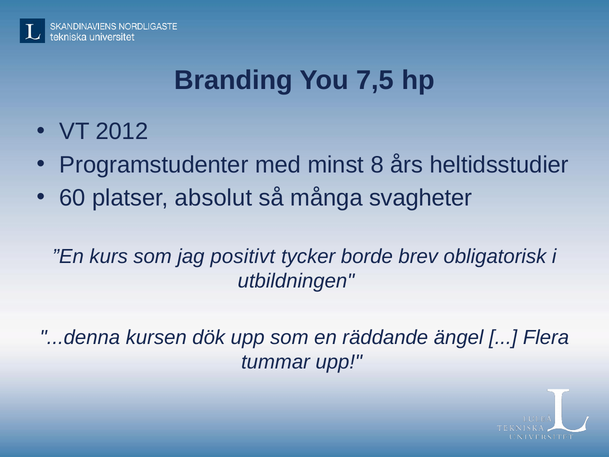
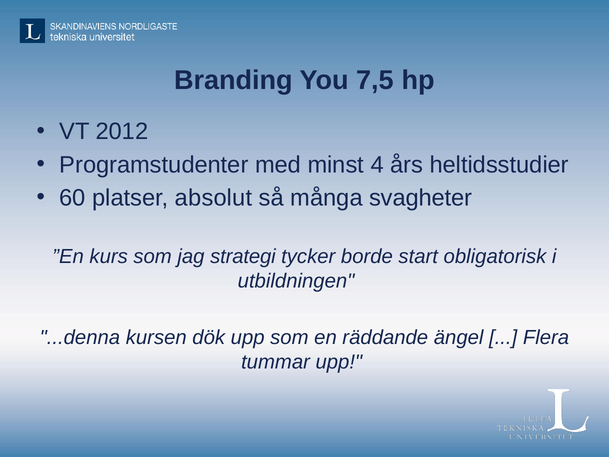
8: 8 -> 4 (377, 165)
positivt: positivt -> strategi (243, 256)
brev: brev -> start (418, 256)
